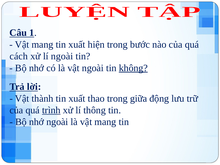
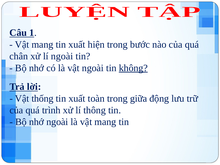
cách: cách -> chân (19, 56)
thành: thành -> thống (42, 98)
thao: thao -> toàn (96, 98)
trình underline: present -> none (51, 110)
